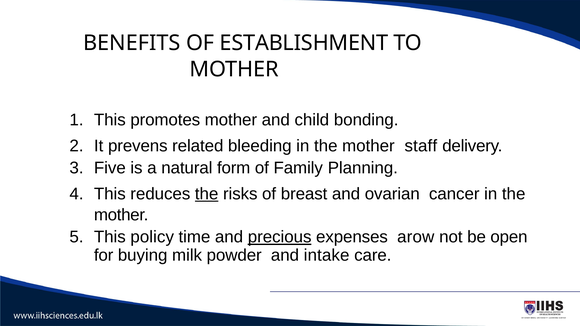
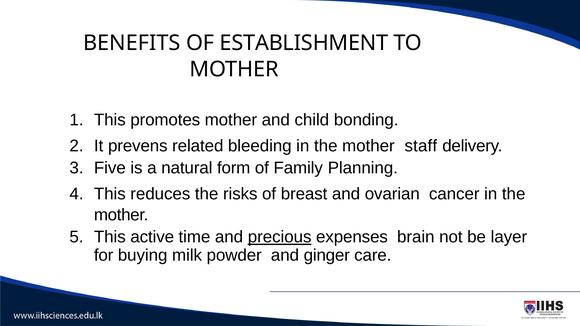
the underline: present -> none (207, 194)
policy: policy -> active (152, 237)
arow: arow -> brain (416, 237)
open: open -> layer (509, 237)
intake: intake -> ginger (327, 256)
